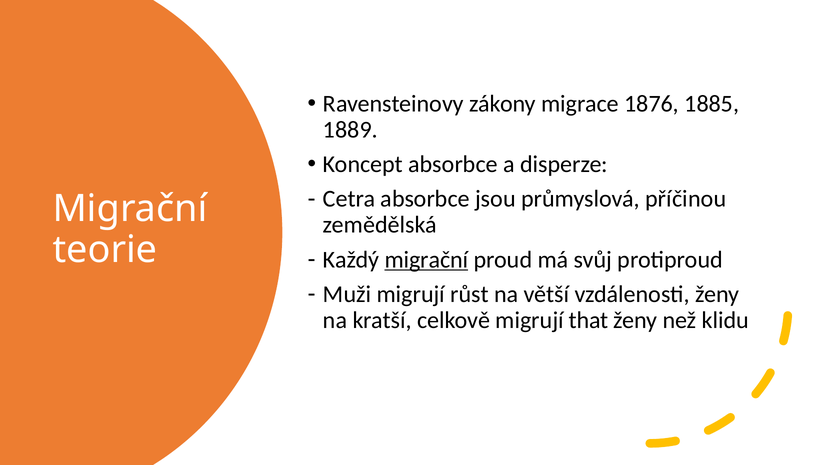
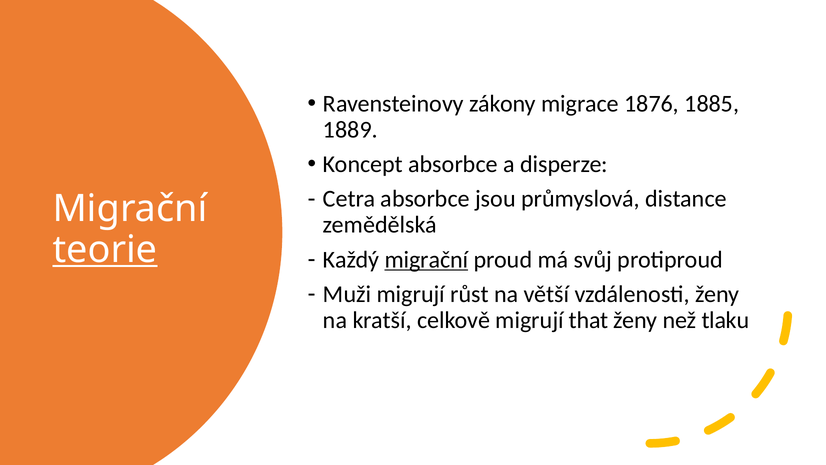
příčinou: příčinou -> distance (686, 199)
teorie underline: none -> present (105, 250)
klidu: klidu -> tlaku (725, 320)
